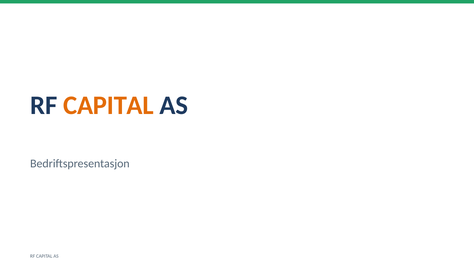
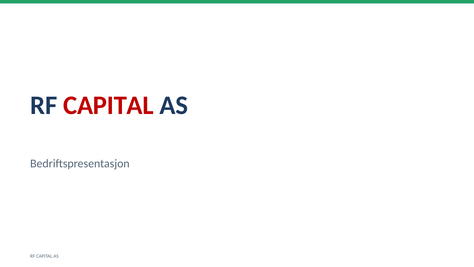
CAPITAL colour: orange -> red (109, 105)
